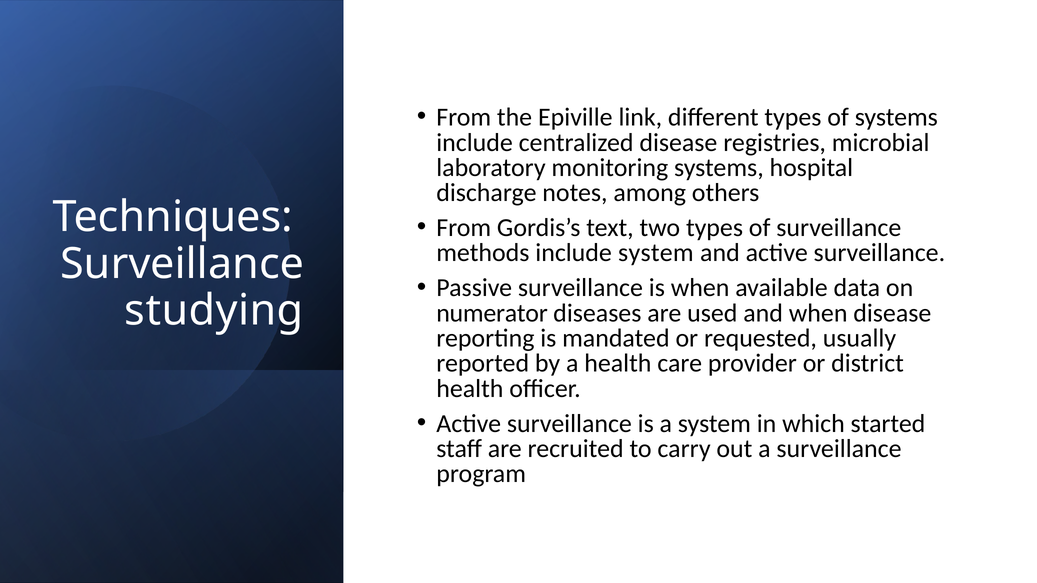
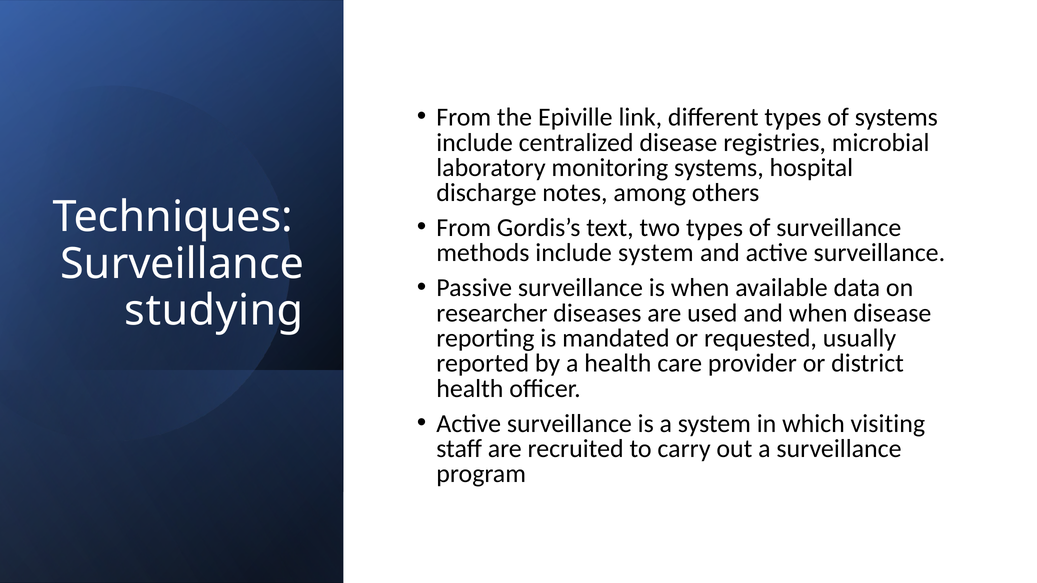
numerator: numerator -> researcher (492, 313)
started: started -> visiting (888, 424)
